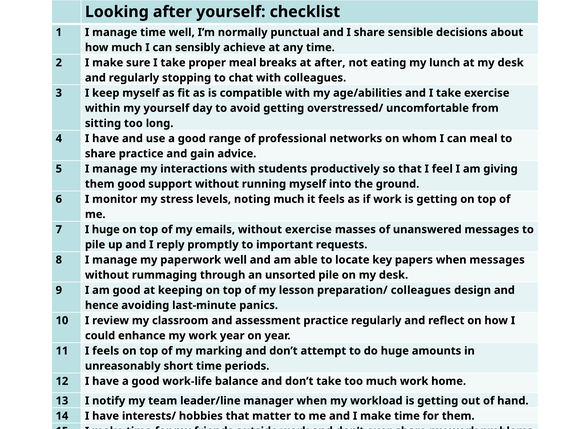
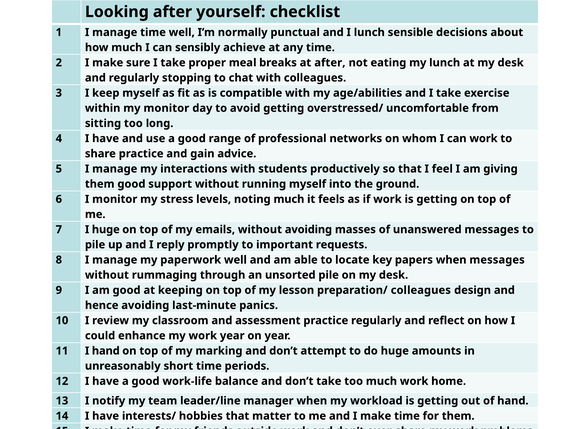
I share: share -> lunch (369, 32)
my yourself: yourself -> monitor (166, 108)
can meal: meal -> work (484, 138)
without exercise: exercise -> avoiding (308, 229)
I feels: feels -> hand (106, 351)
